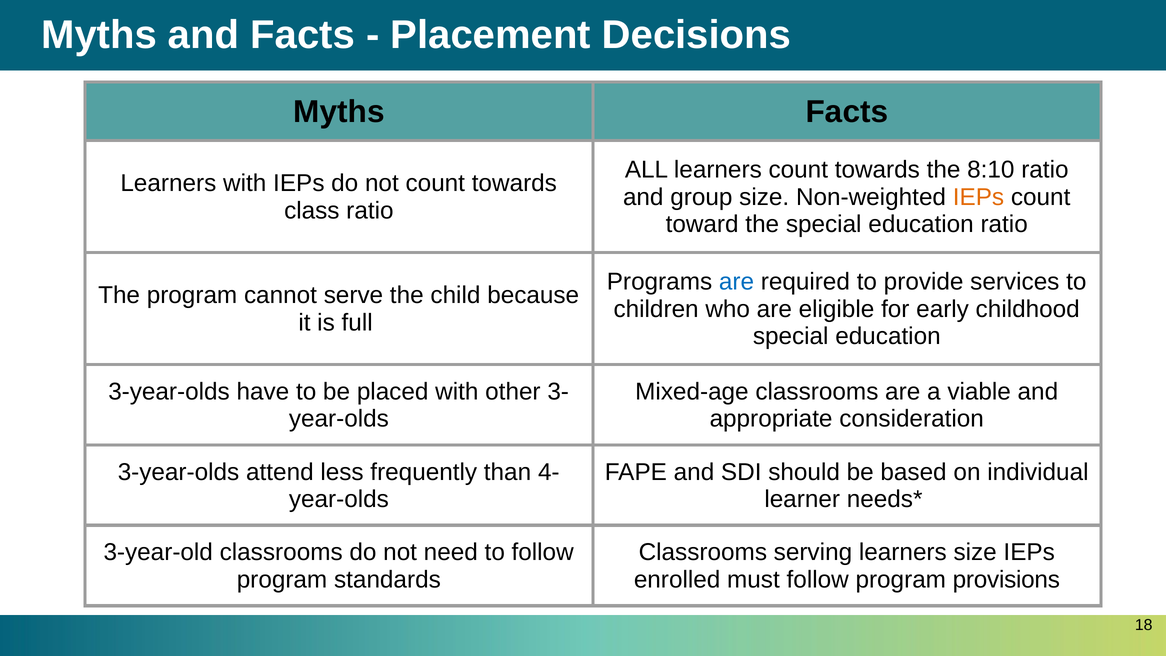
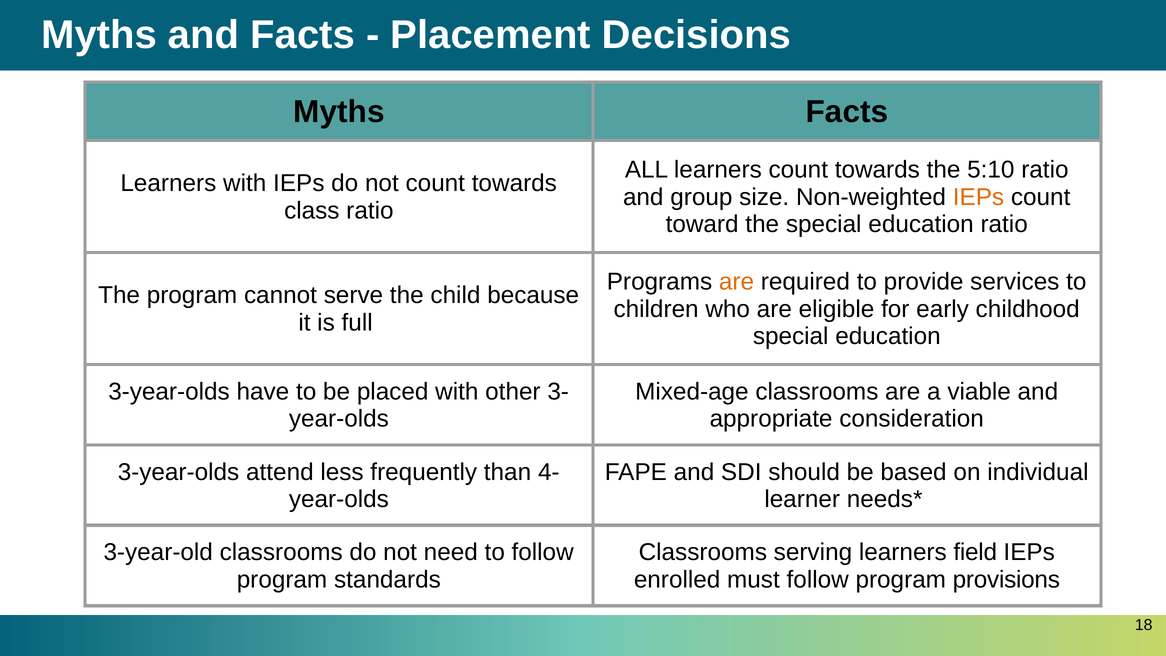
8:10: 8:10 -> 5:10 (991, 170)
are colour: blue -> orange (736, 282)
learners size: size -> field (975, 552)
